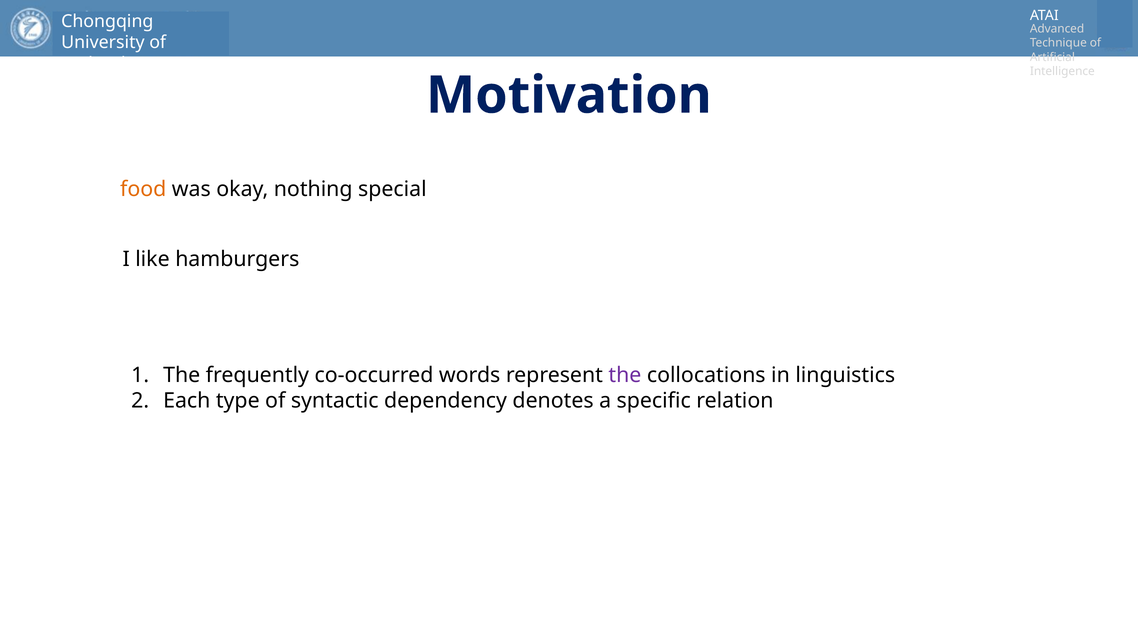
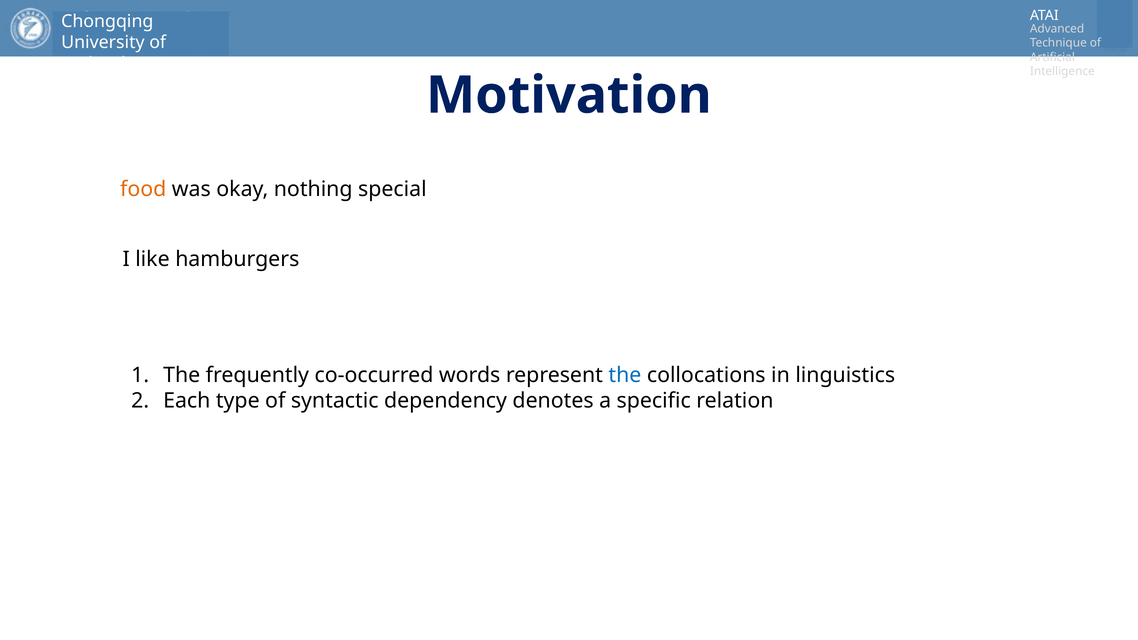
the colour: purple -> blue (625, 375)
